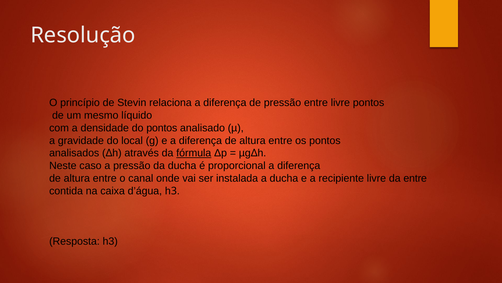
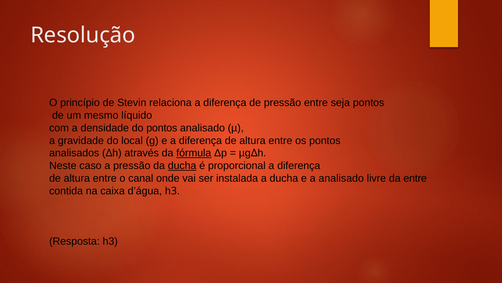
entre livre: livre -> seja (340, 103)
ducha underline: none -> present (182, 165)
a recipiente: recipiente -> analisado (341, 178)
